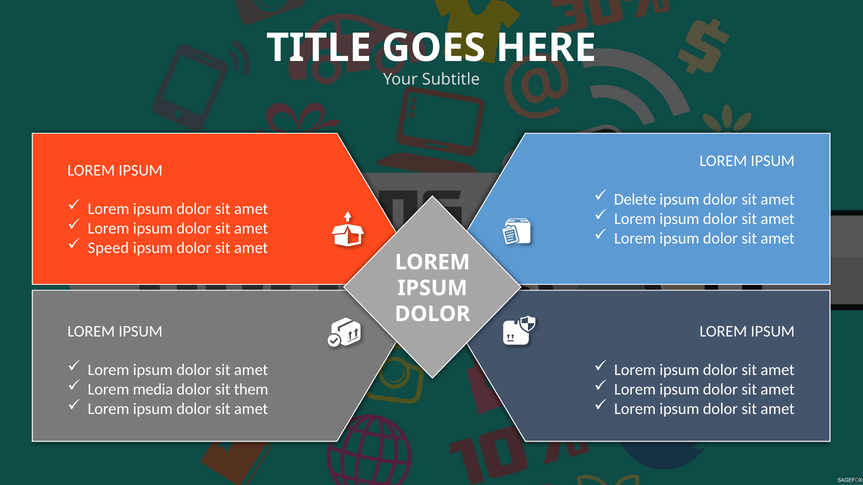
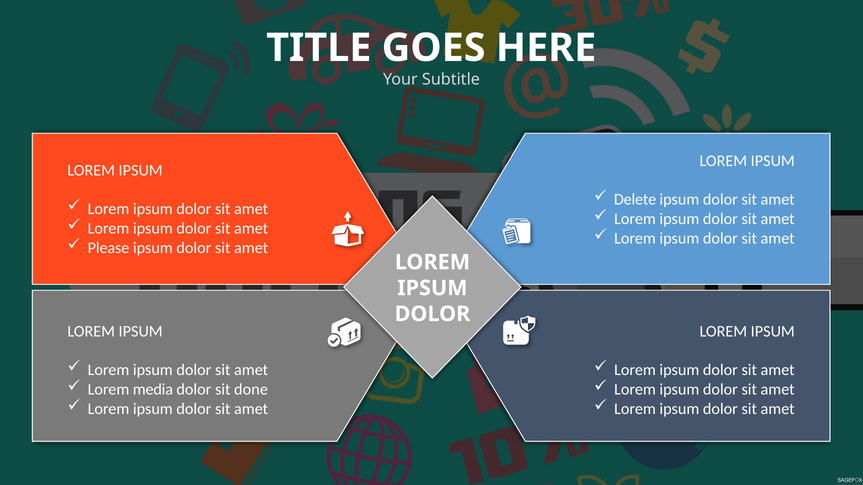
Speed: Speed -> Please (109, 248)
them: them -> done (251, 390)
